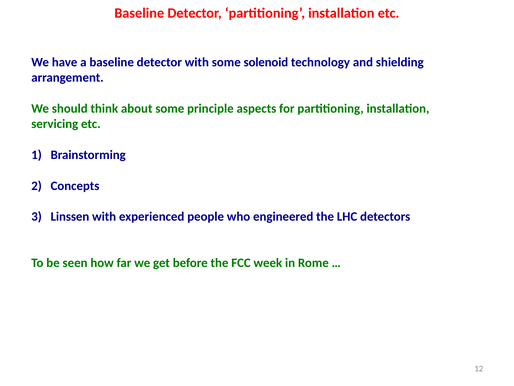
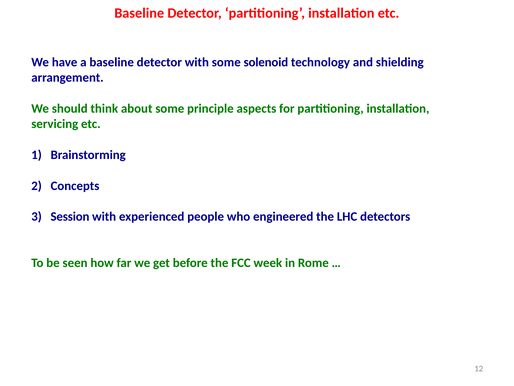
Linssen: Linssen -> Session (70, 216)
